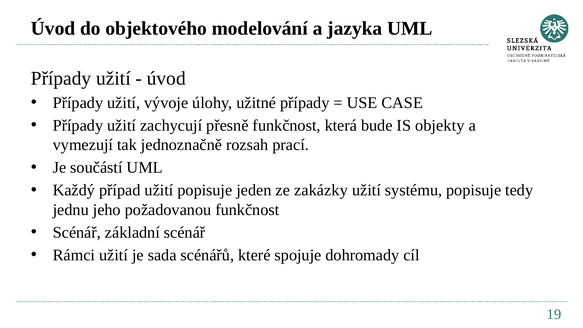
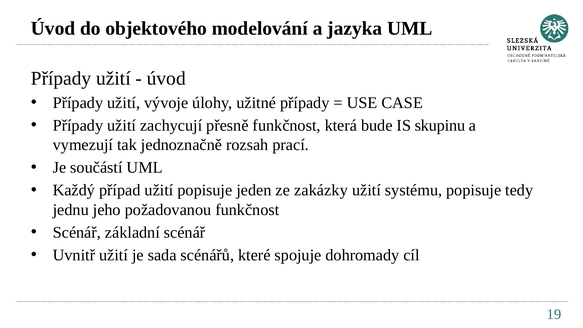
objekty: objekty -> skupinu (440, 125)
Rámci: Rámci -> Uvnitř (74, 255)
